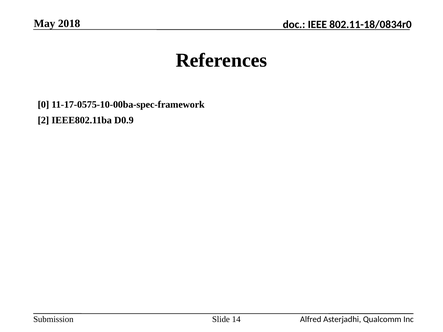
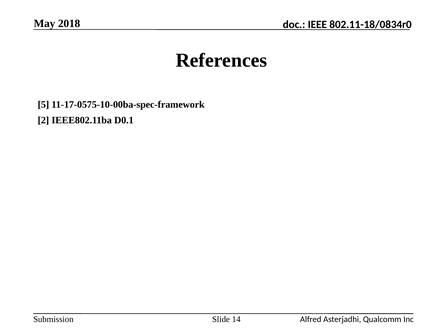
0: 0 -> 5 (43, 105)
D0.9: D0.9 -> D0.1 (124, 120)
